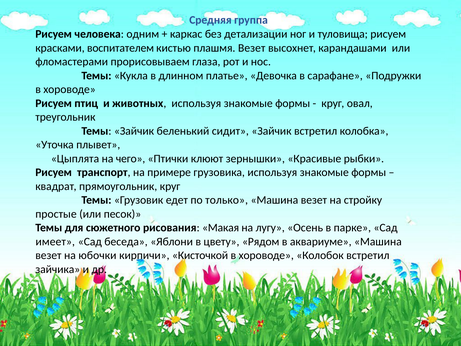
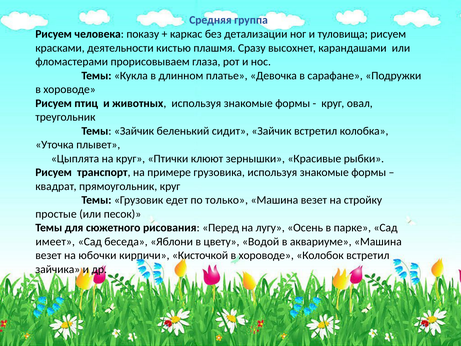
одним: одним -> показу (143, 34)
воспитателем: воспитателем -> деятельности (120, 48)
плашмя Везет: Везет -> Сразу (252, 48)
на чего: чего -> круг (131, 158)
Макая: Макая -> Перед (221, 228)
Рядом: Рядом -> Водой (261, 241)
